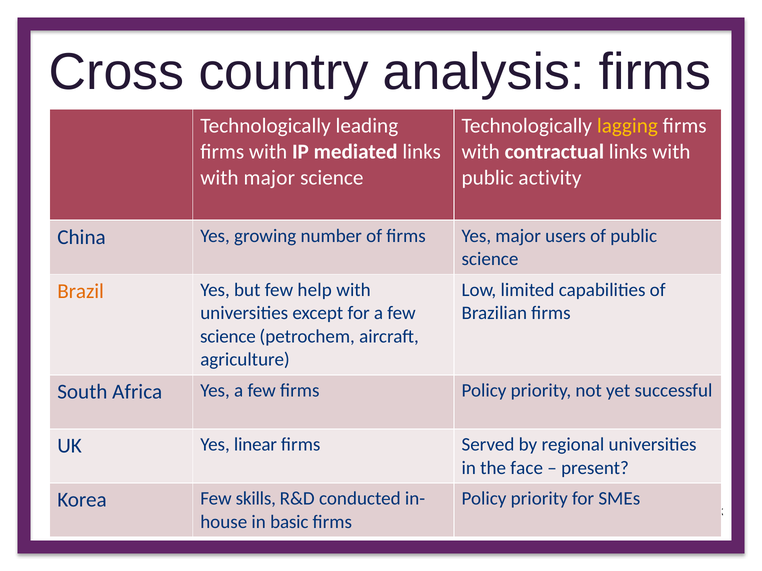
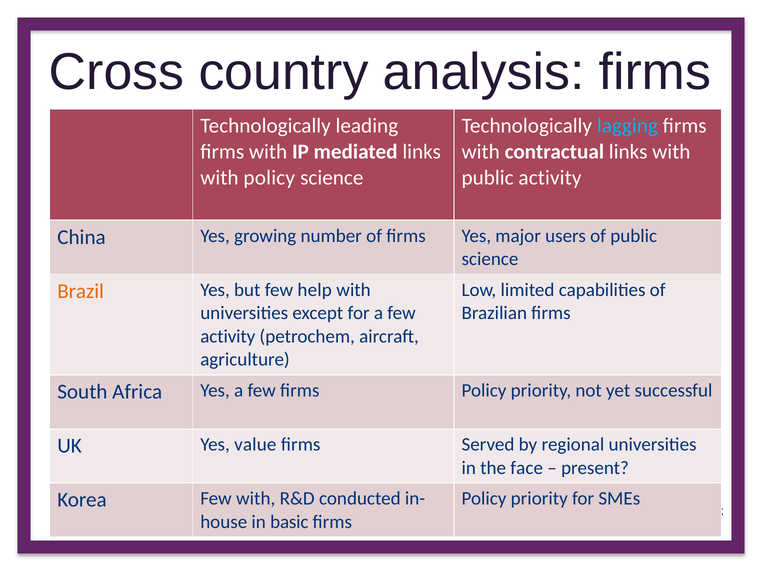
lagging colour: yellow -> light blue (627, 126)
with major: major -> policy (269, 178)
science: science -> activity (228, 337)
linear: linear -> value (255, 445)
Few skills: skills -> with (256, 499)
